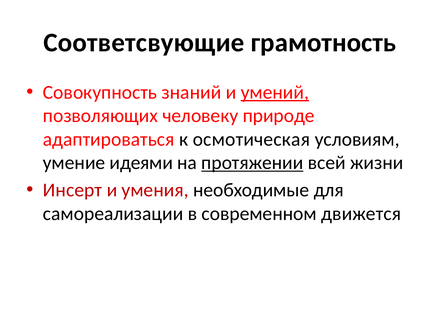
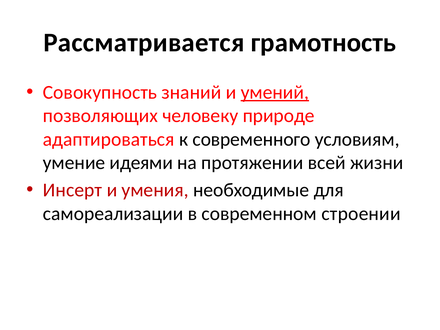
Соответсвующие: Соответсвующие -> Рассматривается (144, 43)
осмотическая: осмотическая -> современного (252, 139)
протяжении underline: present -> none (252, 163)
движется: движется -> строении (361, 214)
